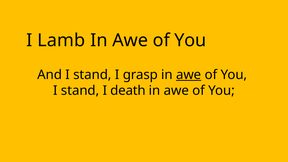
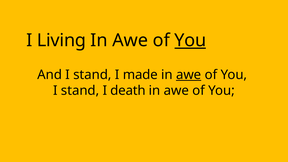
Lamb: Lamb -> Living (61, 40)
You underline: none -> present (190, 40)
grasp: grasp -> made (140, 75)
